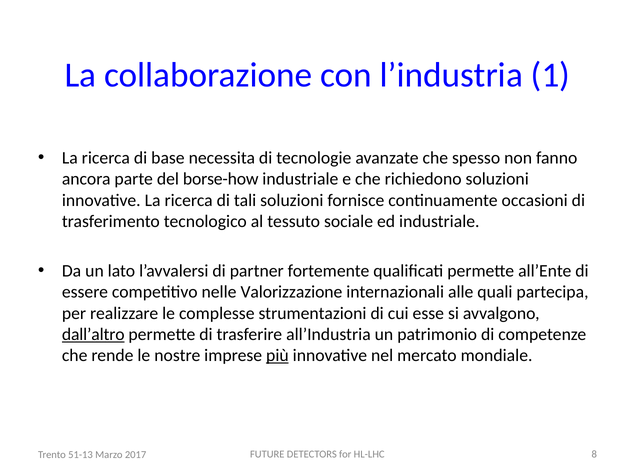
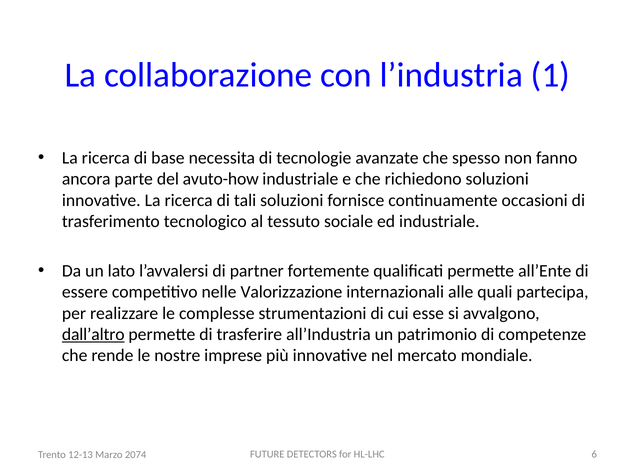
borse-how: borse-how -> avuto-how (221, 179)
più underline: present -> none (277, 356)
8: 8 -> 6 (594, 455)
51-13: 51-13 -> 12-13 (81, 455)
2017: 2017 -> 2074 (136, 455)
